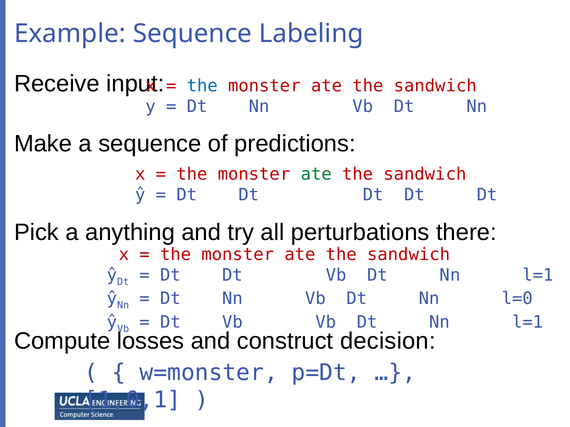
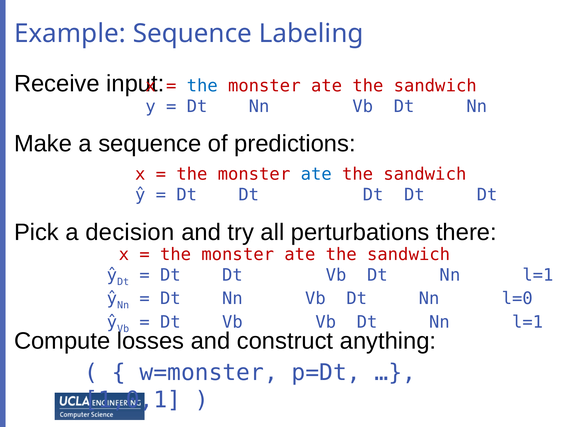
ate colour: green -> blue (316, 174)
anything: anything -> decision (130, 233)
decision: decision -> anything (388, 341)
